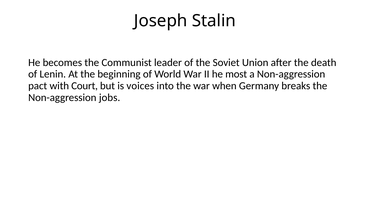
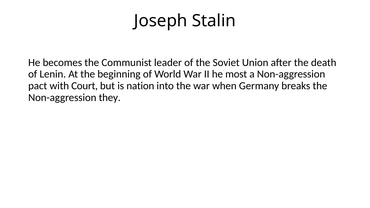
voices: voices -> nation (140, 86)
jobs: jobs -> they (110, 98)
